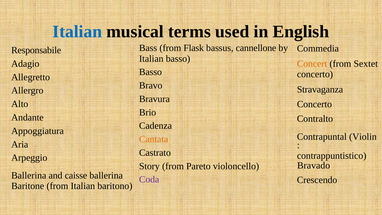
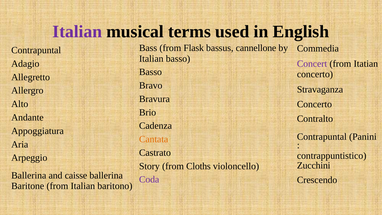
Italian colour: blue -> purple (77, 32)
Responsabile: Responsabile -> Contrapuntal (36, 50)
Concert colour: orange -> purple (312, 64)
Sextet: Sextet -> Itatian (366, 64)
Violin: Violin -> Panini (363, 137)
Bravado: Bravado -> Zucchini (314, 165)
Pareto: Pareto -> Cloths (198, 166)
